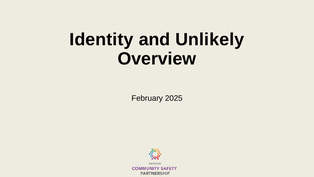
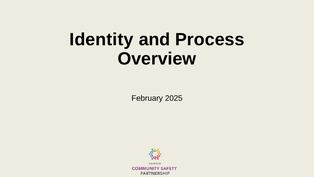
Unlikely: Unlikely -> Process (210, 40)
